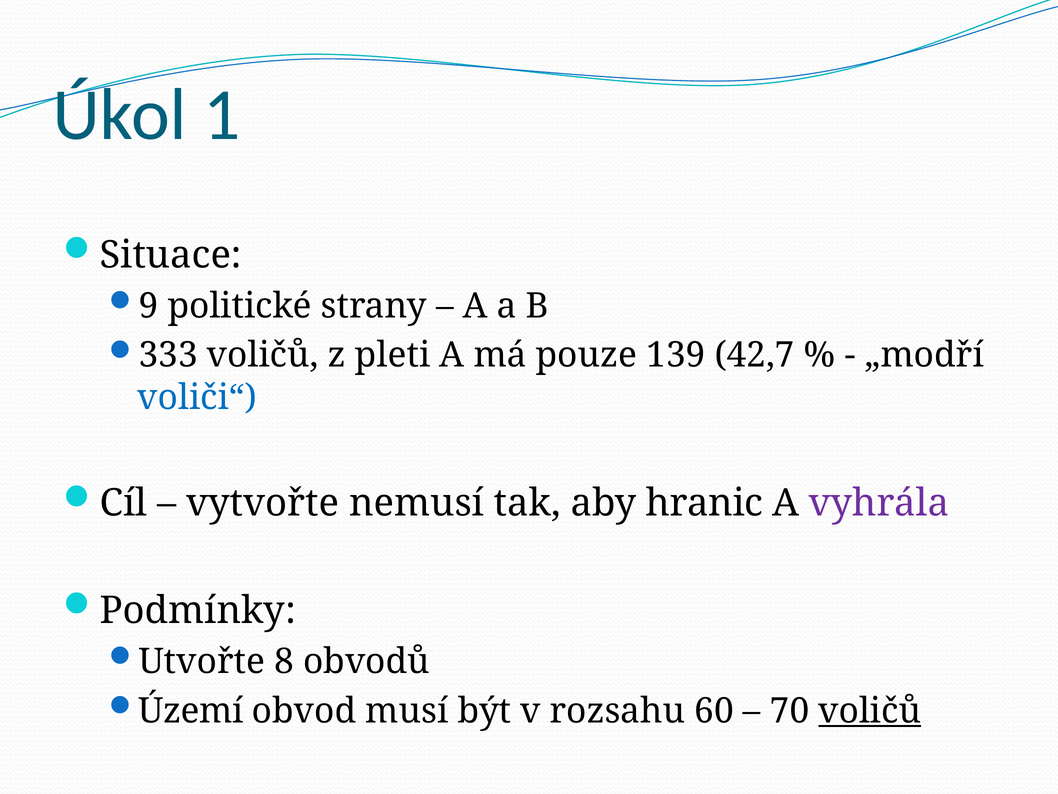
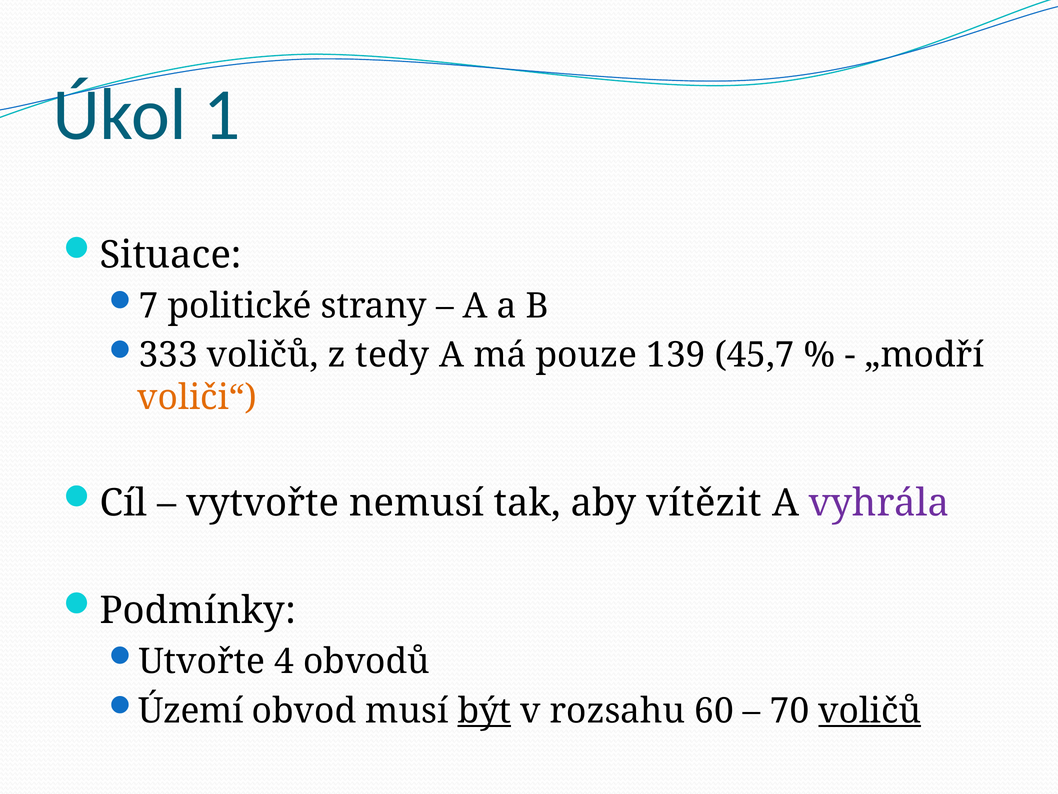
9: 9 -> 7 (149, 306)
pleti: pleti -> tedy (392, 355)
42,7: 42,7 -> 45,7 (755, 355)
voliči“ colour: blue -> orange (197, 397)
hranic: hranic -> vítězit (704, 503)
8: 8 -> 4 (284, 661)
být underline: none -> present (484, 710)
